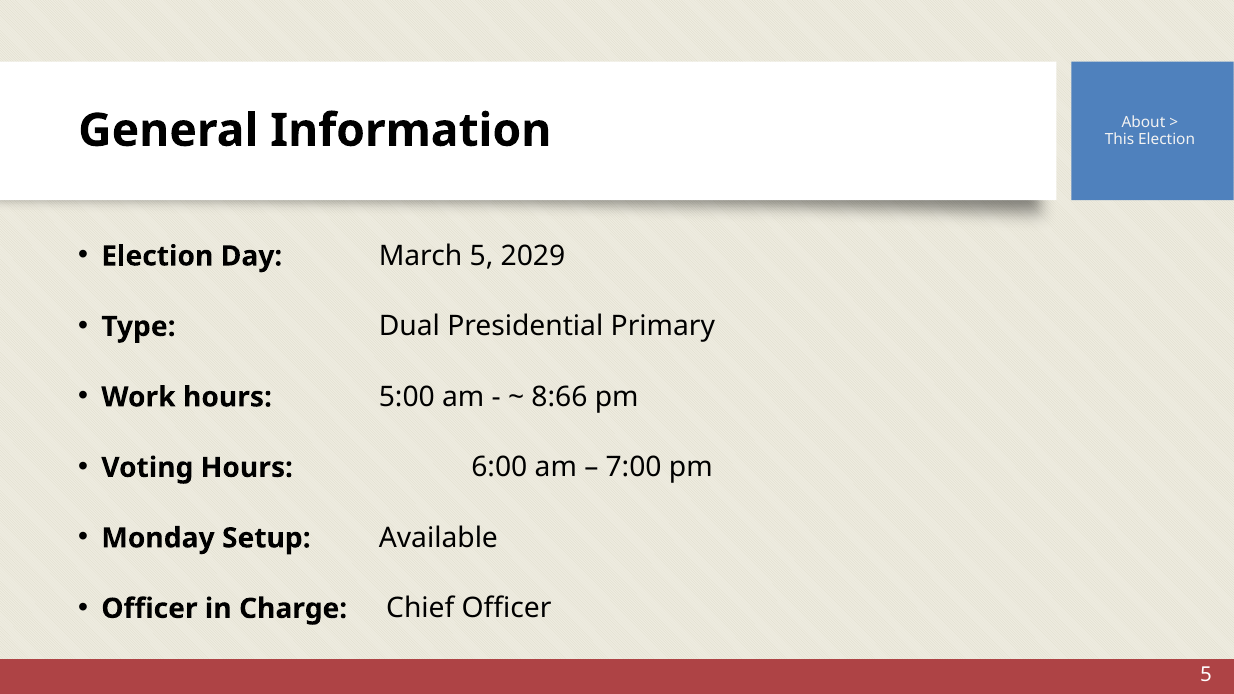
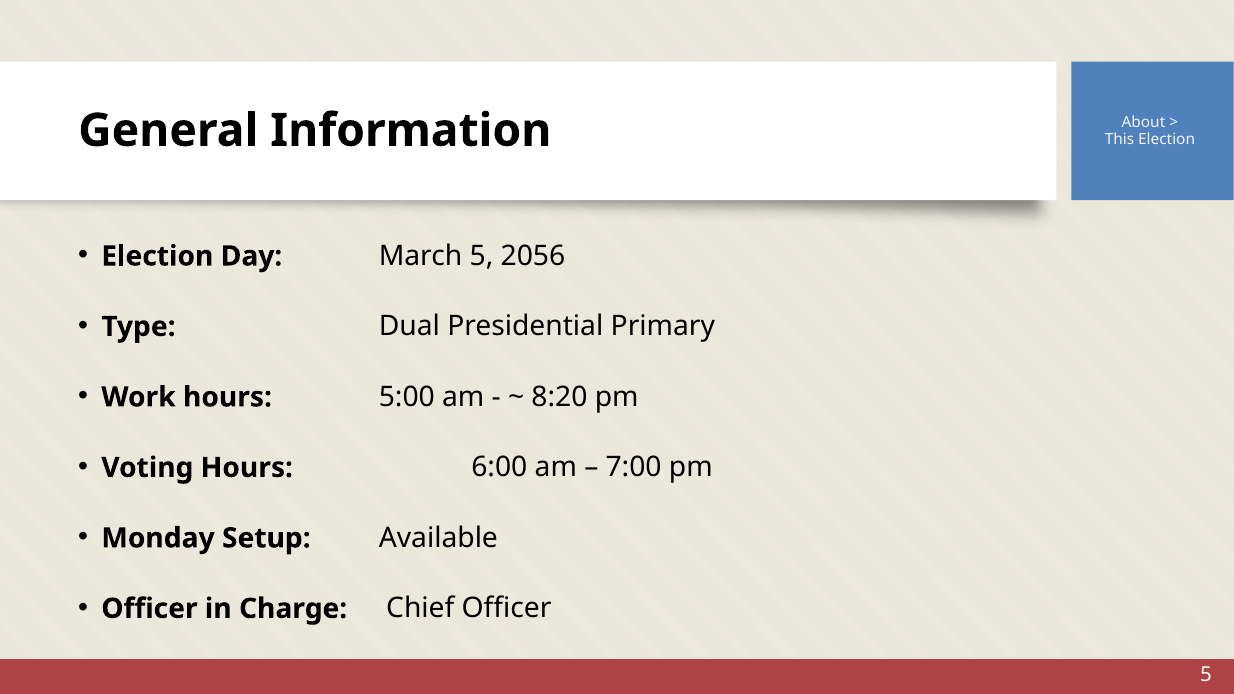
2029: 2029 -> 2056 (533, 256)
8:66: 8:66 -> 8:20 (560, 397)
